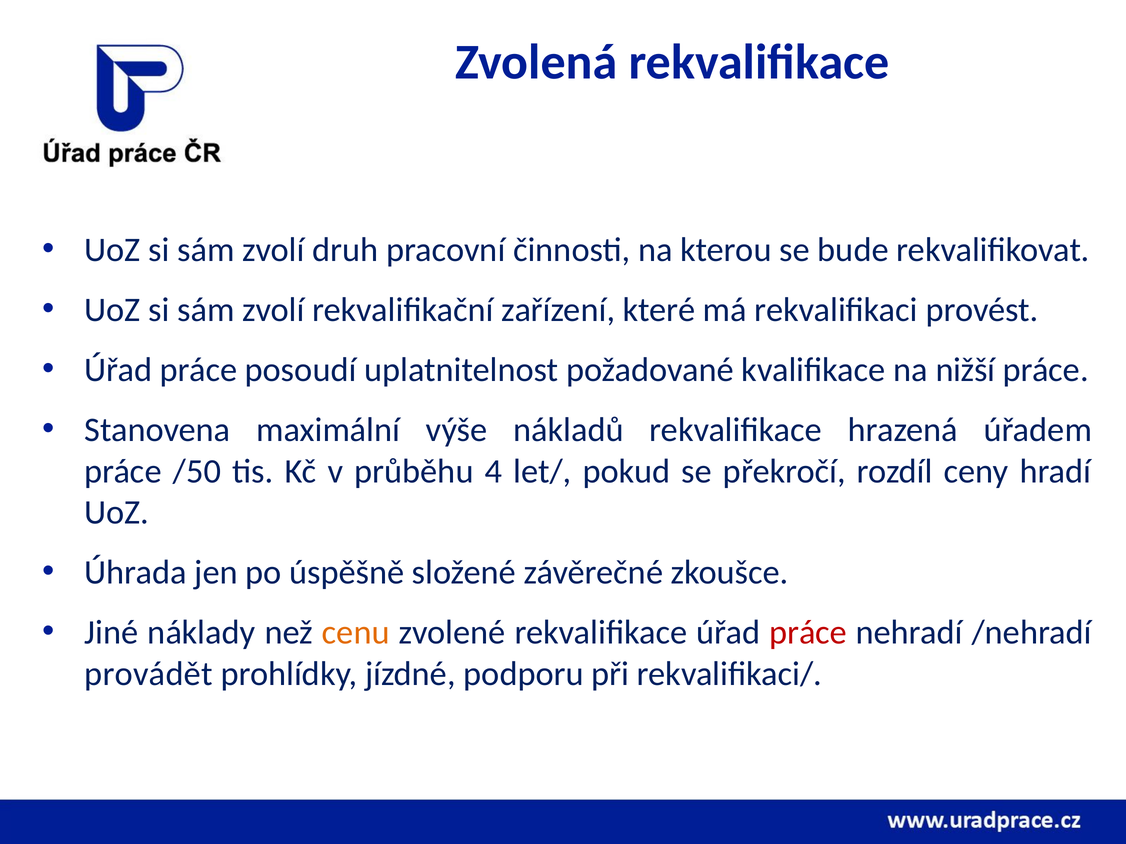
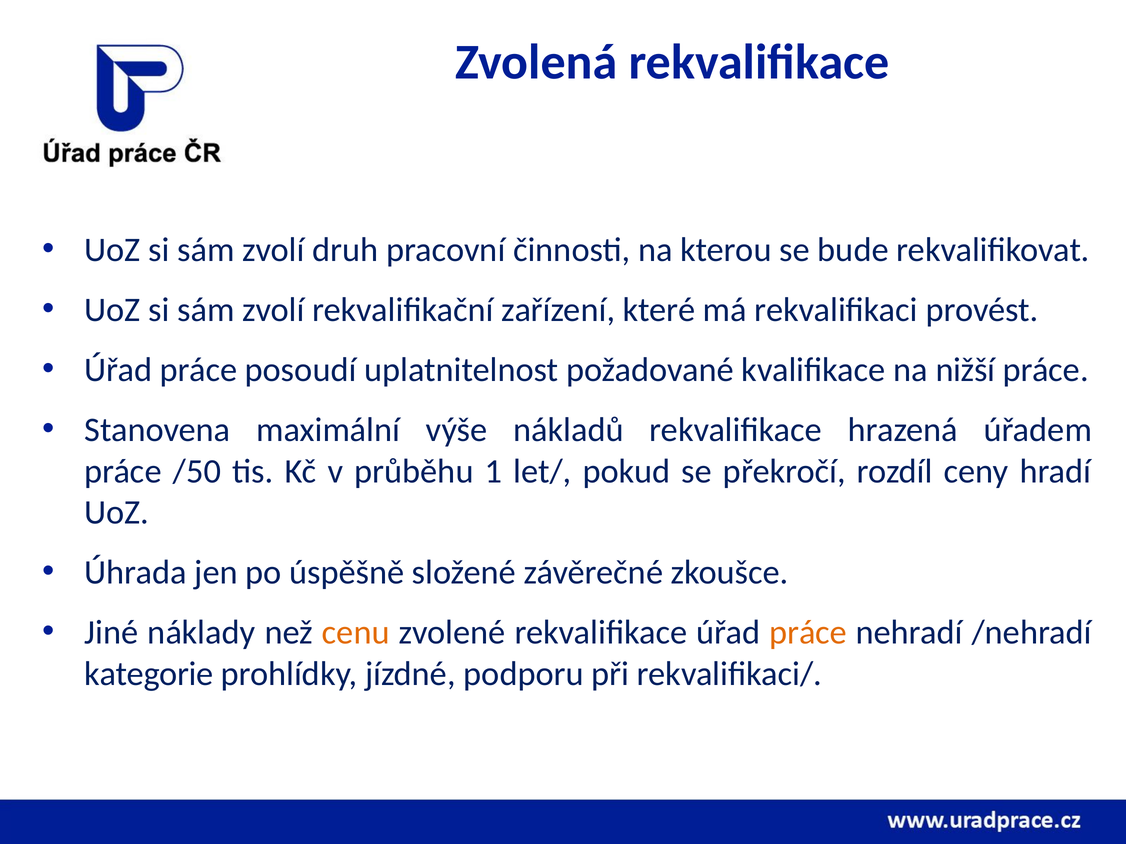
4: 4 -> 1 (493, 471)
práce colour: red -> orange (808, 633)
provádět: provádět -> kategorie (149, 674)
